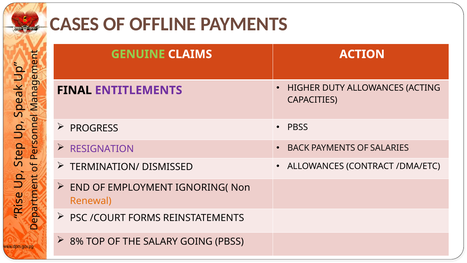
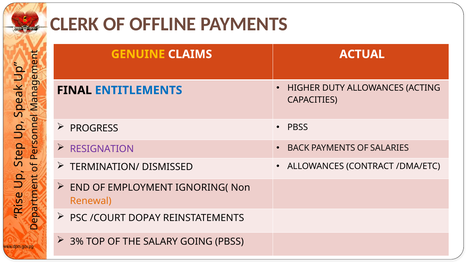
CASES: CASES -> CLERK (75, 24)
GENUINE colour: light green -> yellow (138, 54)
ACTION: ACTION -> ACTUAL (362, 54)
ENTITLEMENTS colour: purple -> blue (139, 90)
FORMS: FORMS -> DOPAY (144, 218)
8%: 8% -> 3% (77, 241)
